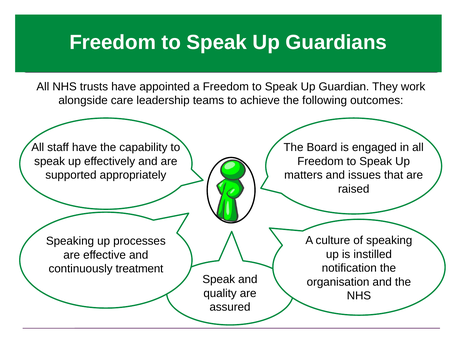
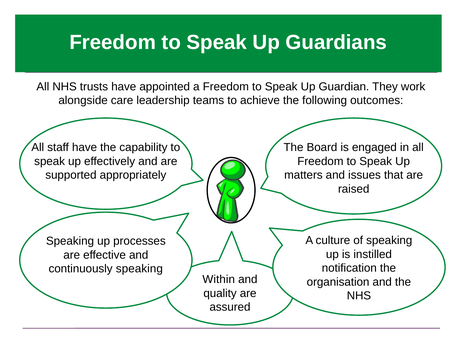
continuously treatment: treatment -> speaking (139, 269)
Speak: Speak -> Within (219, 279)
